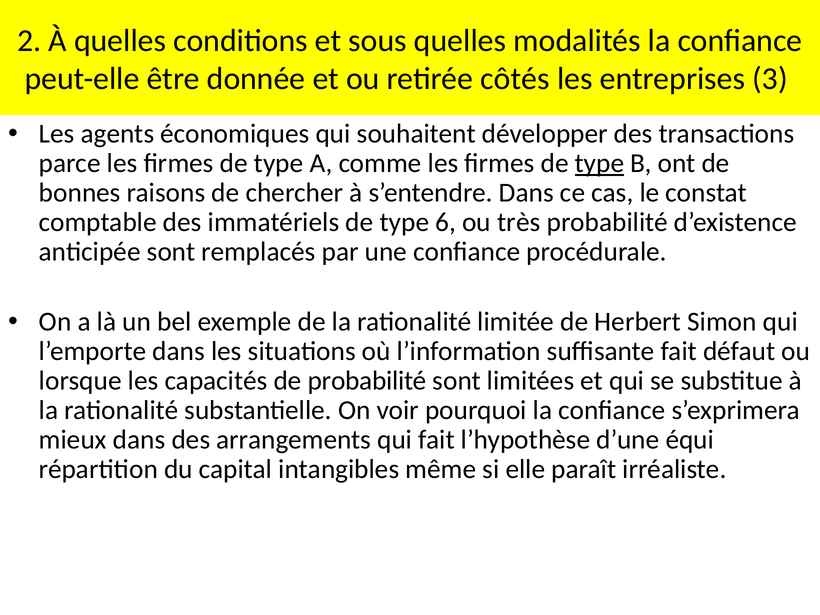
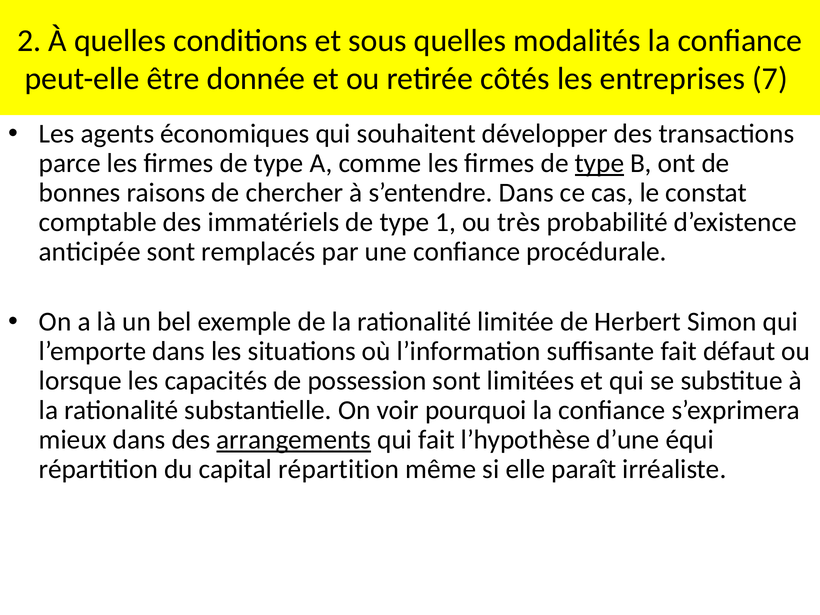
3: 3 -> 7 (770, 79)
6: 6 -> 1 (446, 222)
de probabilité: probabilité -> possession (367, 381)
arrangements underline: none -> present (294, 440)
capital intangibles: intangibles -> répartition (339, 469)
